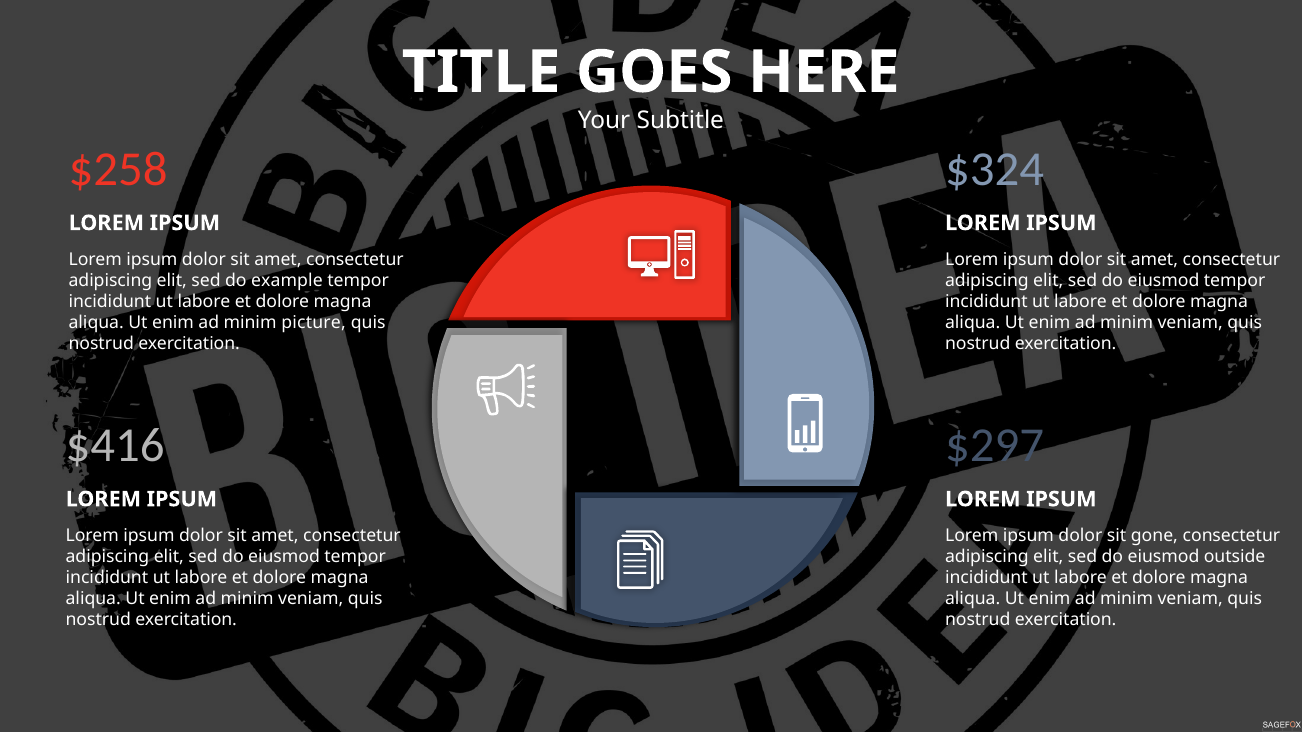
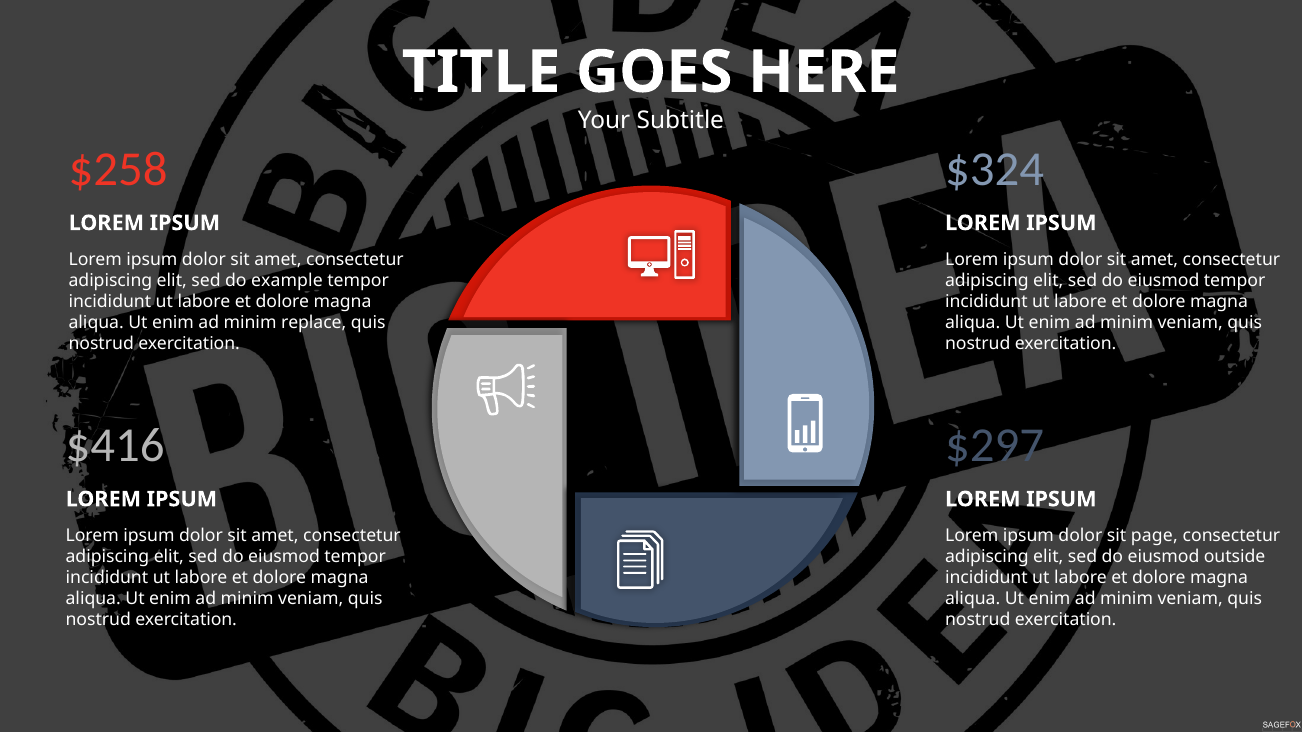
picture: picture -> replace (314, 323)
gone: gone -> page (1154, 536)
